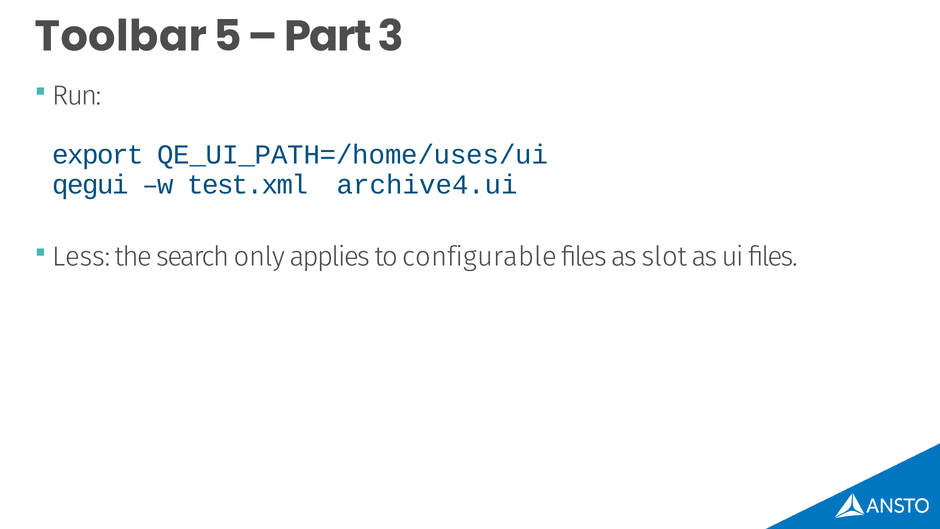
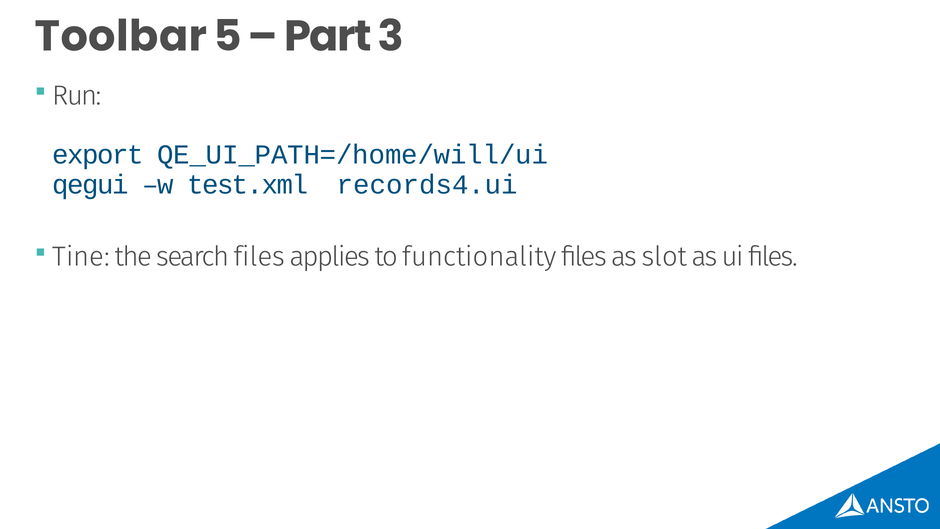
QE_UI_PATH=/home/uses/ui: QE_UI_PATH=/home/uses/ui -> QE_UI_PATH=/home/will/ui (353, 155)
archive4.ui: archive4.ui -> records4.ui (427, 184)
Less: Less -> Tine (81, 257)
search only: only -> files (259, 257)
configurable: configurable -> functionality (480, 257)
